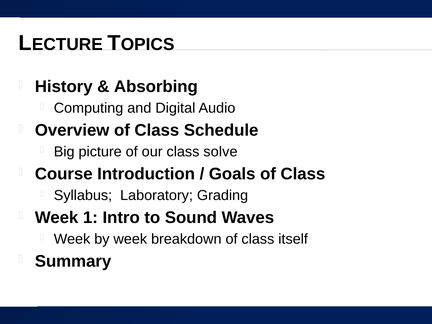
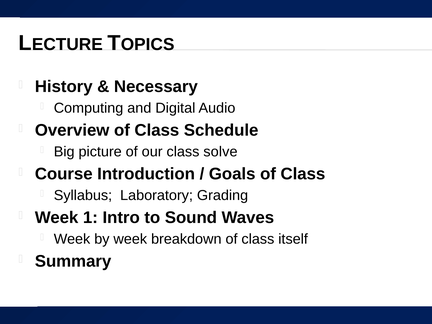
Absorbing: Absorbing -> Necessary (156, 87)
